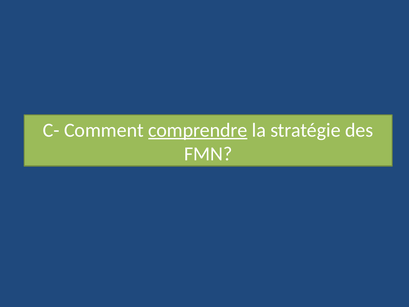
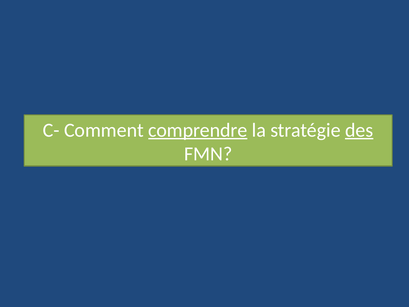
des underline: none -> present (359, 130)
